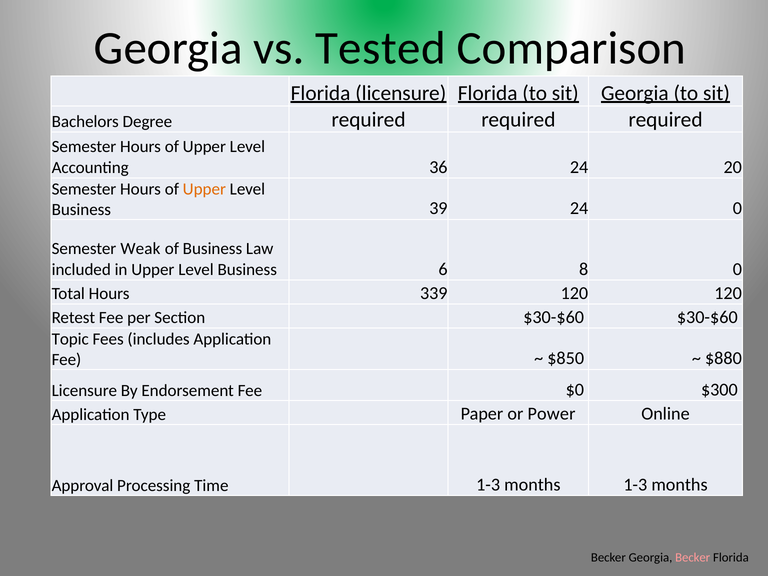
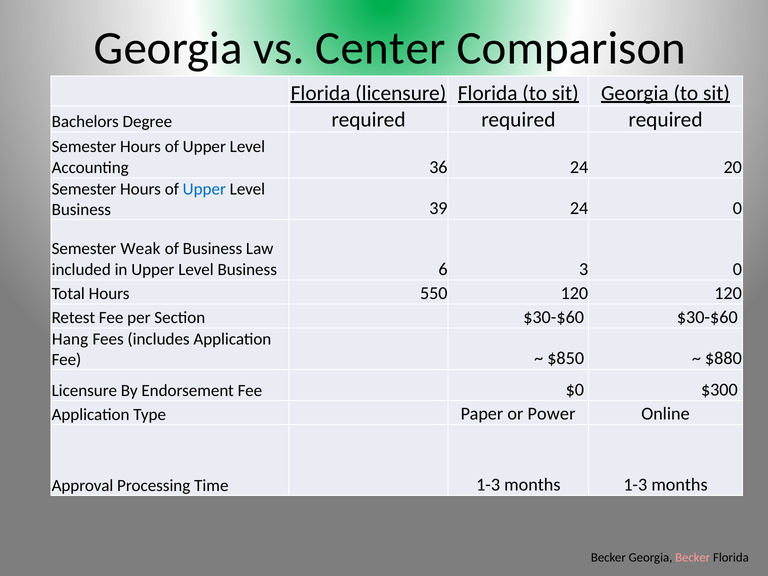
Tested: Tested -> Center (380, 48)
Upper colour: orange -> blue (204, 189)
8: 8 -> 3 (584, 269)
339: 339 -> 550 (434, 293)
Topic: Topic -> Hang (70, 339)
